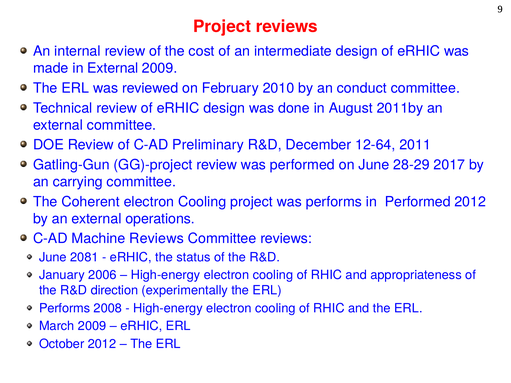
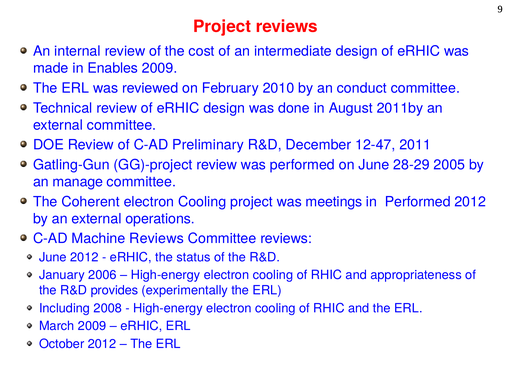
in External: External -> Enables (113, 68)
12-64: 12-64 -> 12-47 (375, 145)
2017: 2017 -> 2005 (449, 165)
carrying: carrying -> manage (78, 182)
was performs: performs -> meetings (334, 202)
June 2081: 2081 -> 2012 (84, 257)
direction: direction -> provides (114, 291)
Performs: Performs -> Including (65, 308)
